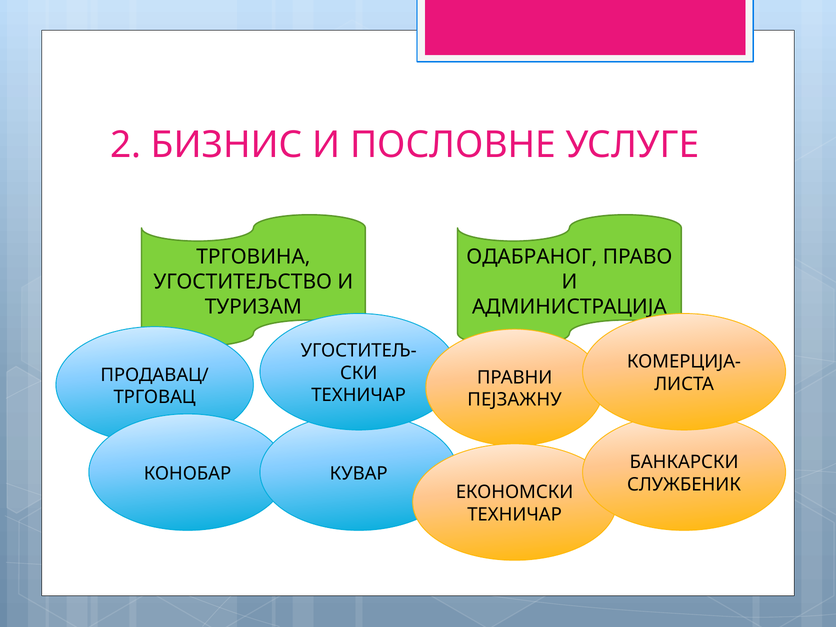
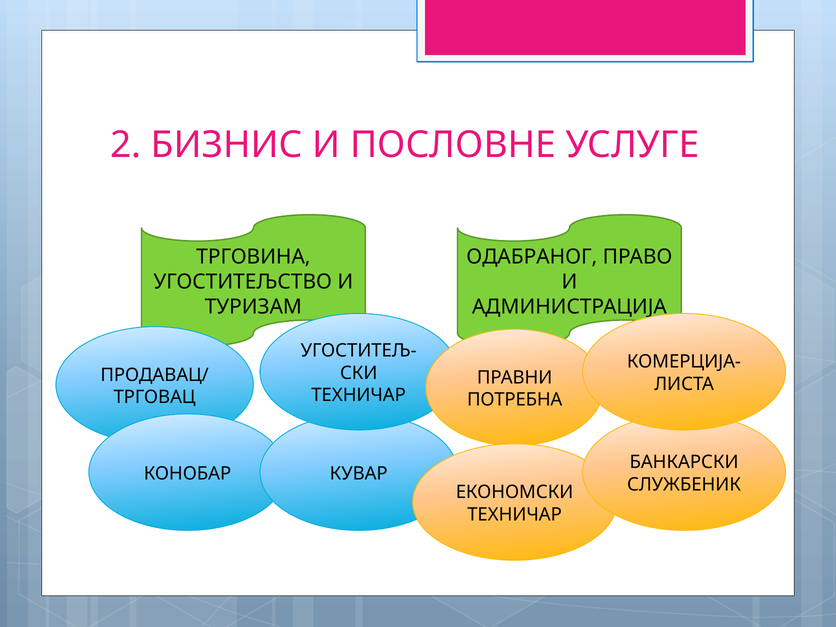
ПЕЈЗАЖНУ: ПЕЈЗАЖНУ -> ПОТРЕБНА (515, 400)
